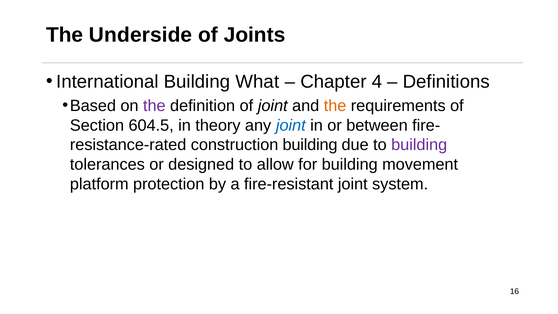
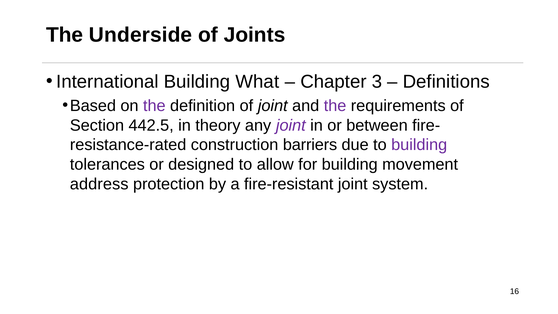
4: 4 -> 3 (377, 82)
the colour: orange -> purple (335, 106)
604.5: 604.5 -> 442.5 (151, 125)
joint colour: blue -> purple (291, 125)
construction building: building -> barriers (310, 145)
platform: platform -> address (99, 184)
